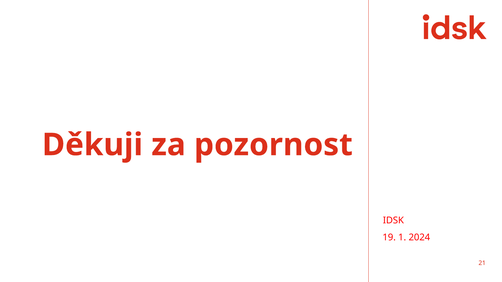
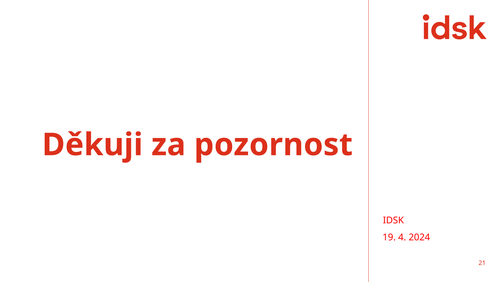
1: 1 -> 4 (402, 238)
